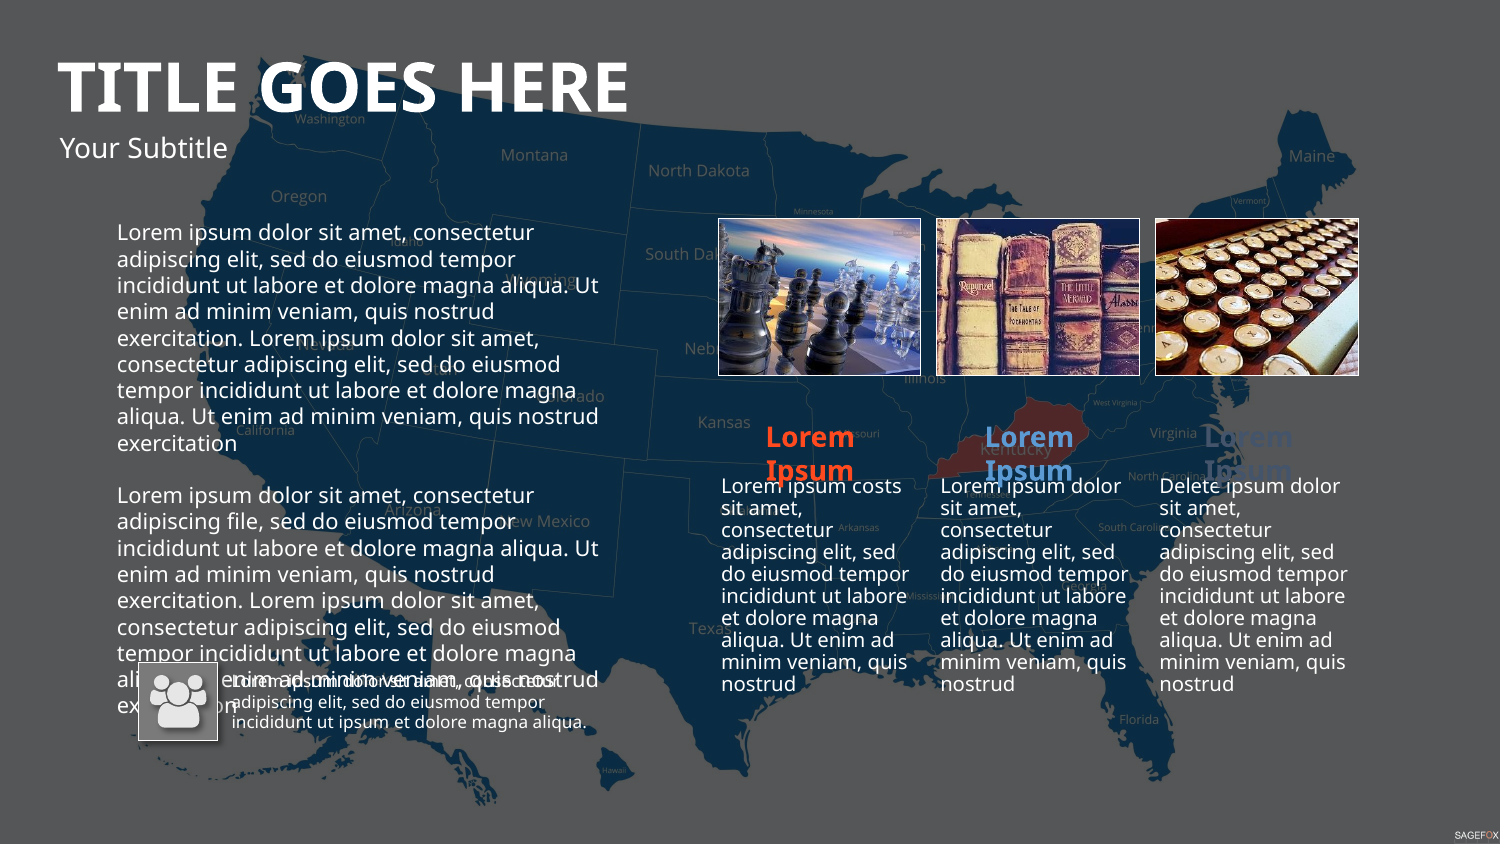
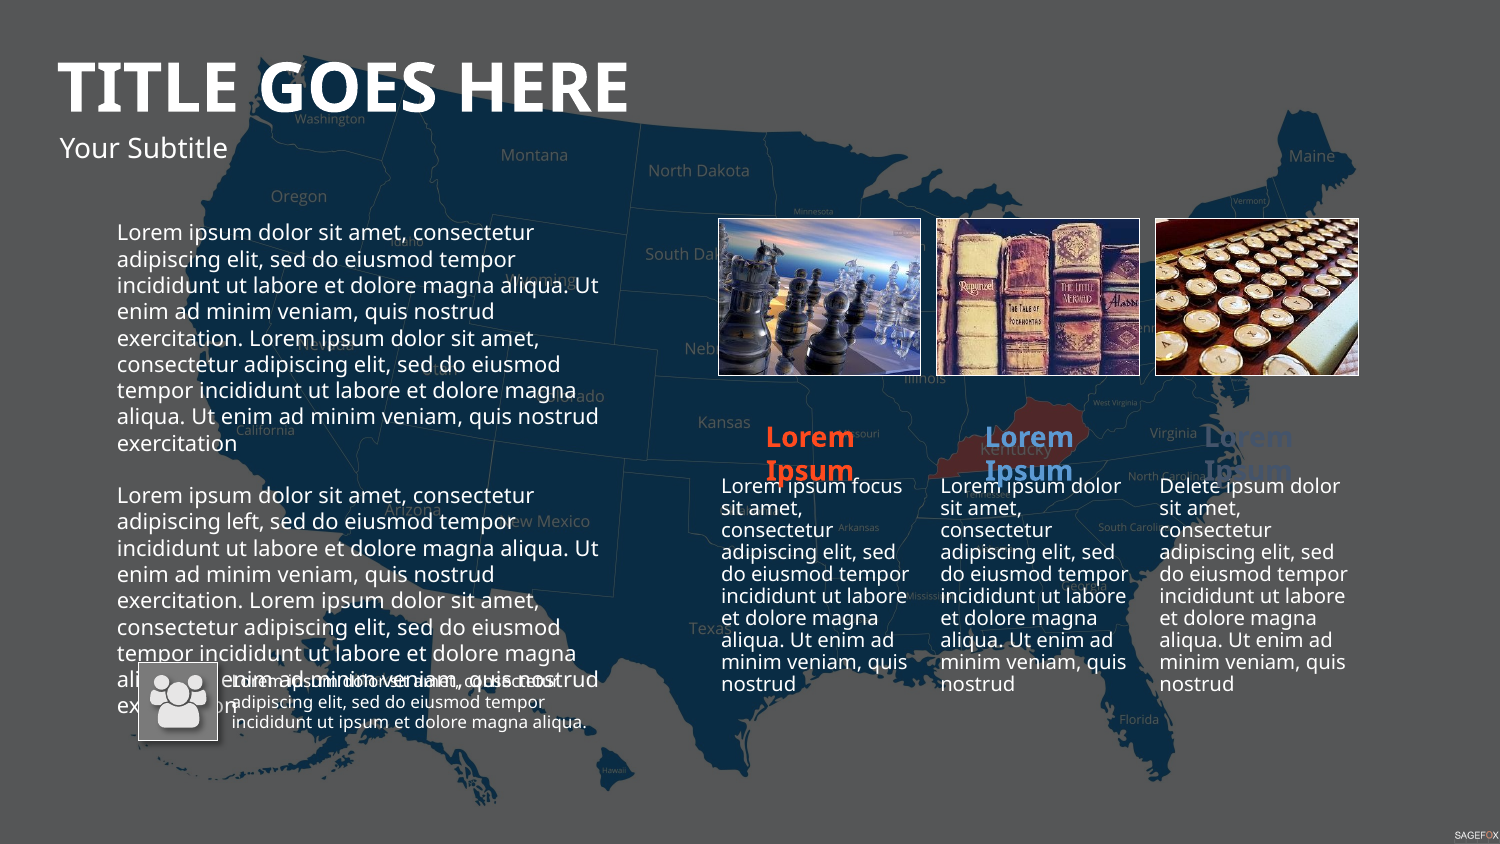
costs: costs -> focus (877, 486)
file: file -> left (246, 523)
